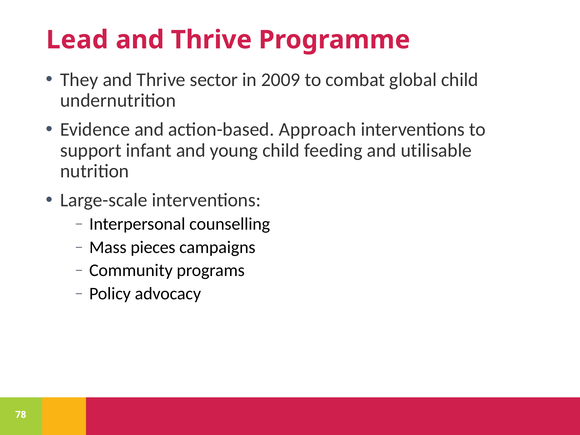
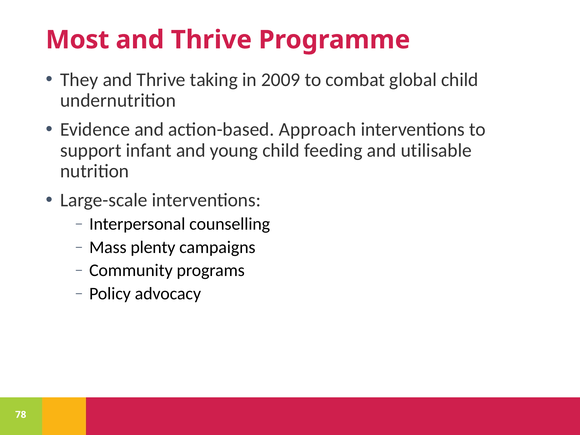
Lead: Lead -> Most (77, 40)
sector: sector -> taking (214, 80)
pieces: pieces -> plenty (153, 247)
